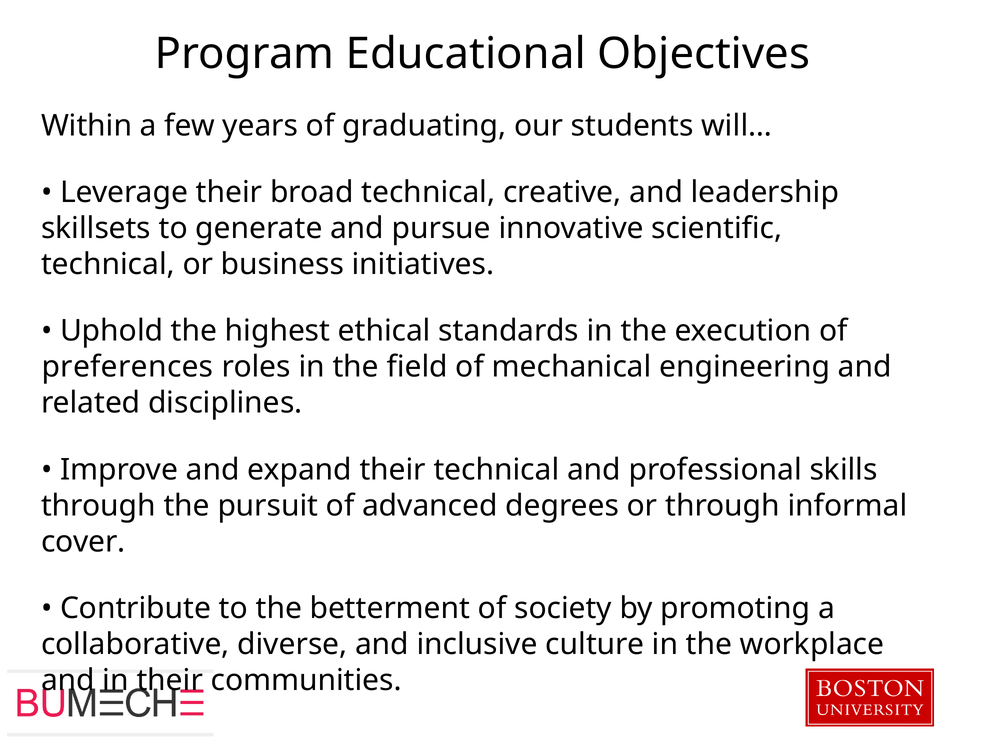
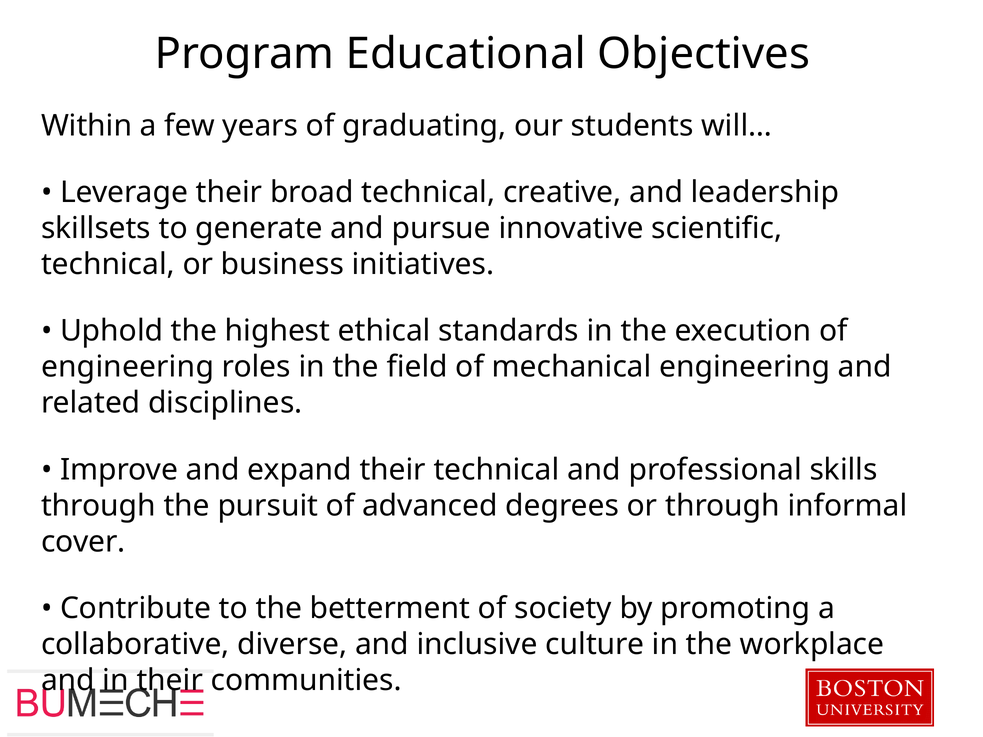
preferences: preferences -> engineering (128, 367)
